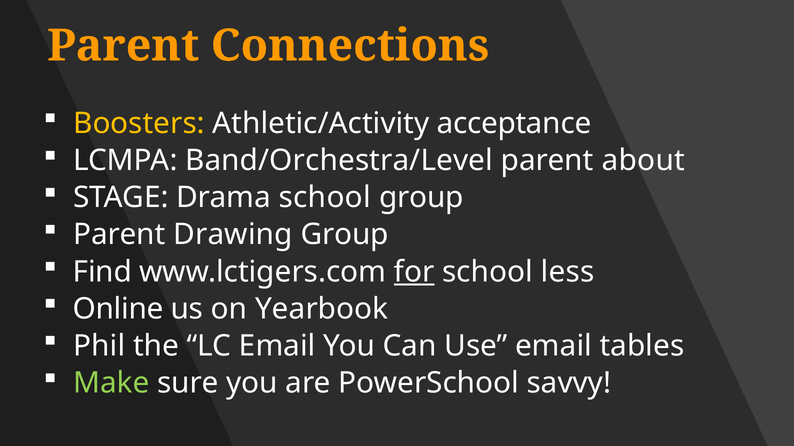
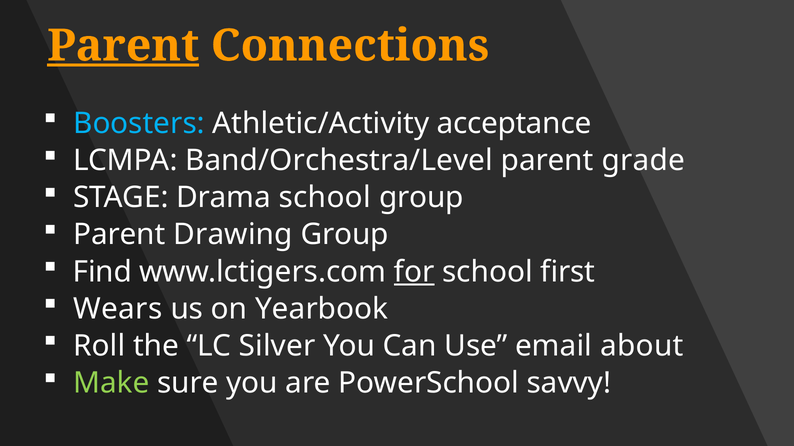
Parent underline: none -> present (123, 46)
Boosters colour: yellow -> light blue (139, 124)
about: about -> grade (643, 161)
less: less -> first (568, 272)
Online: Online -> Wears (118, 309)
Phil: Phil -> Roll (99, 346)
LC Email: Email -> Silver (277, 346)
tables: tables -> about (642, 346)
